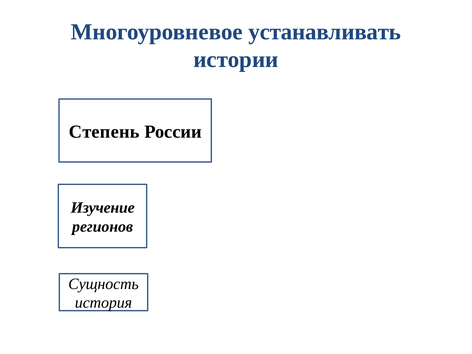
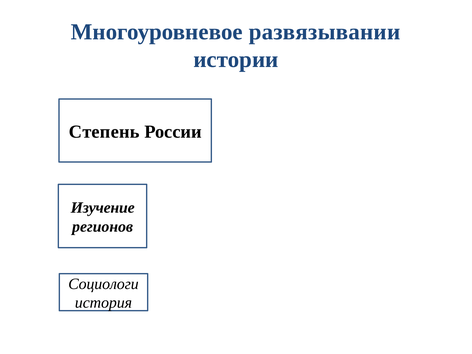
устанавливать: устанавливать -> развязывании (325, 32)
Сущность: Сущность -> Социологи (103, 284)
